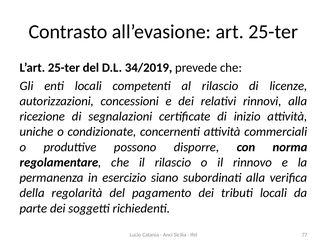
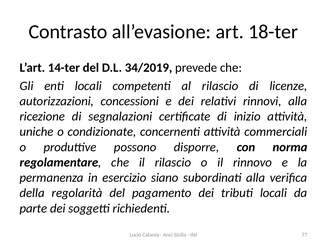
art 25-ter: 25-ter -> 18-ter (273, 32)
L’art 25-ter: 25-ter -> 14-ter (64, 67)
